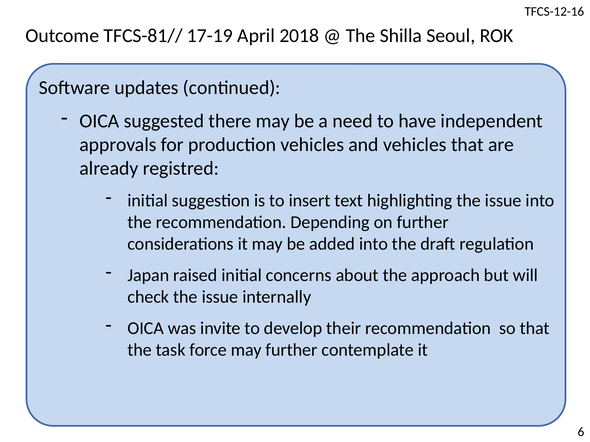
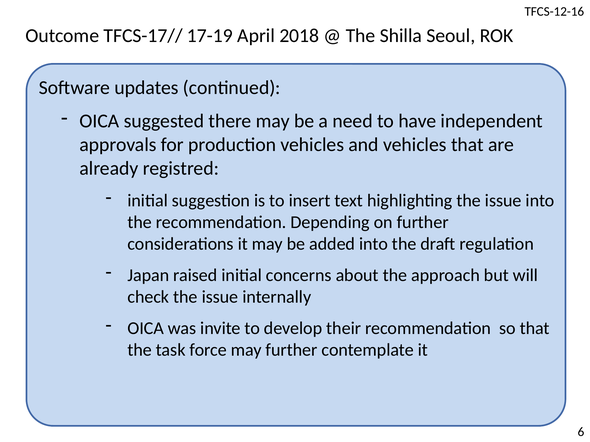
TFCS-81//: TFCS-81// -> TFCS-17// (143, 36)
